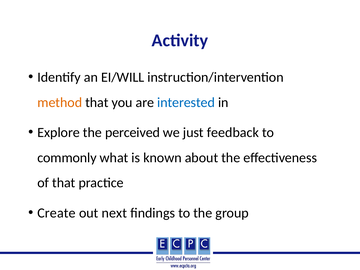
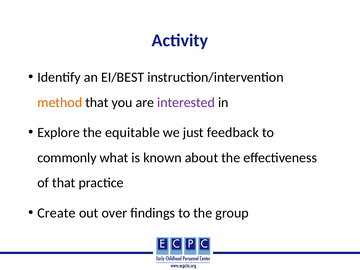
EI/WILL: EI/WILL -> EI/BEST (123, 77)
interested colour: blue -> purple (186, 102)
perceived: perceived -> equitable (132, 133)
next: next -> over (114, 213)
